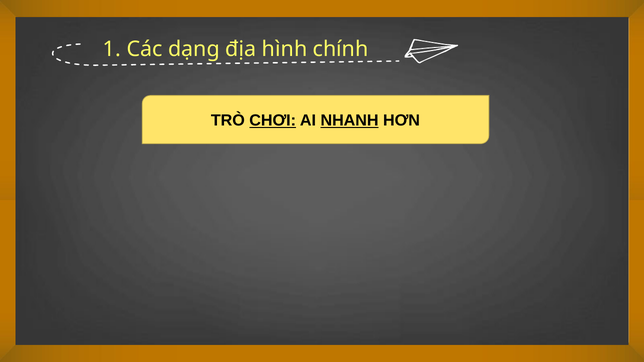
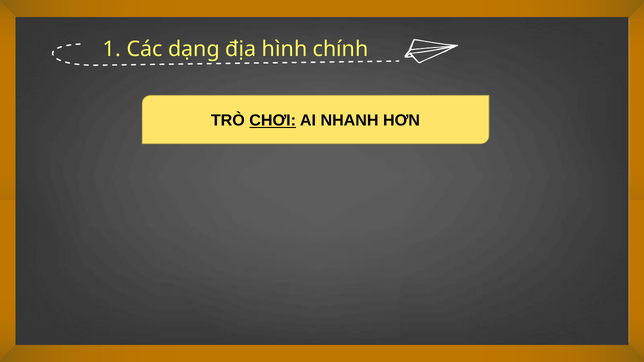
NHANH underline: present -> none (350, 121)
